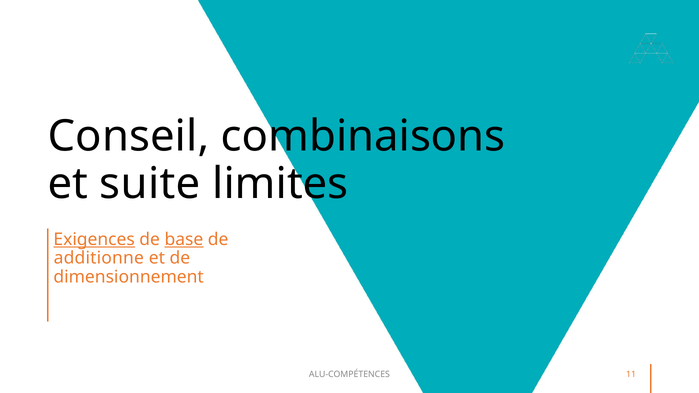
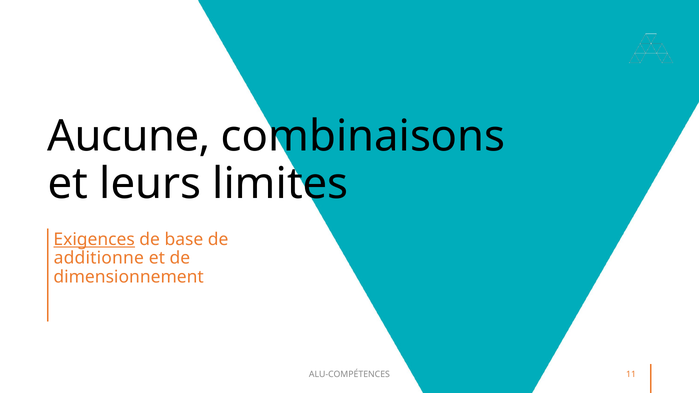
Conseil: Conseil -> Aucune (129, 137)
suite: suite -> leurs (150, 184)
base underline: present -> none (184, 239)
